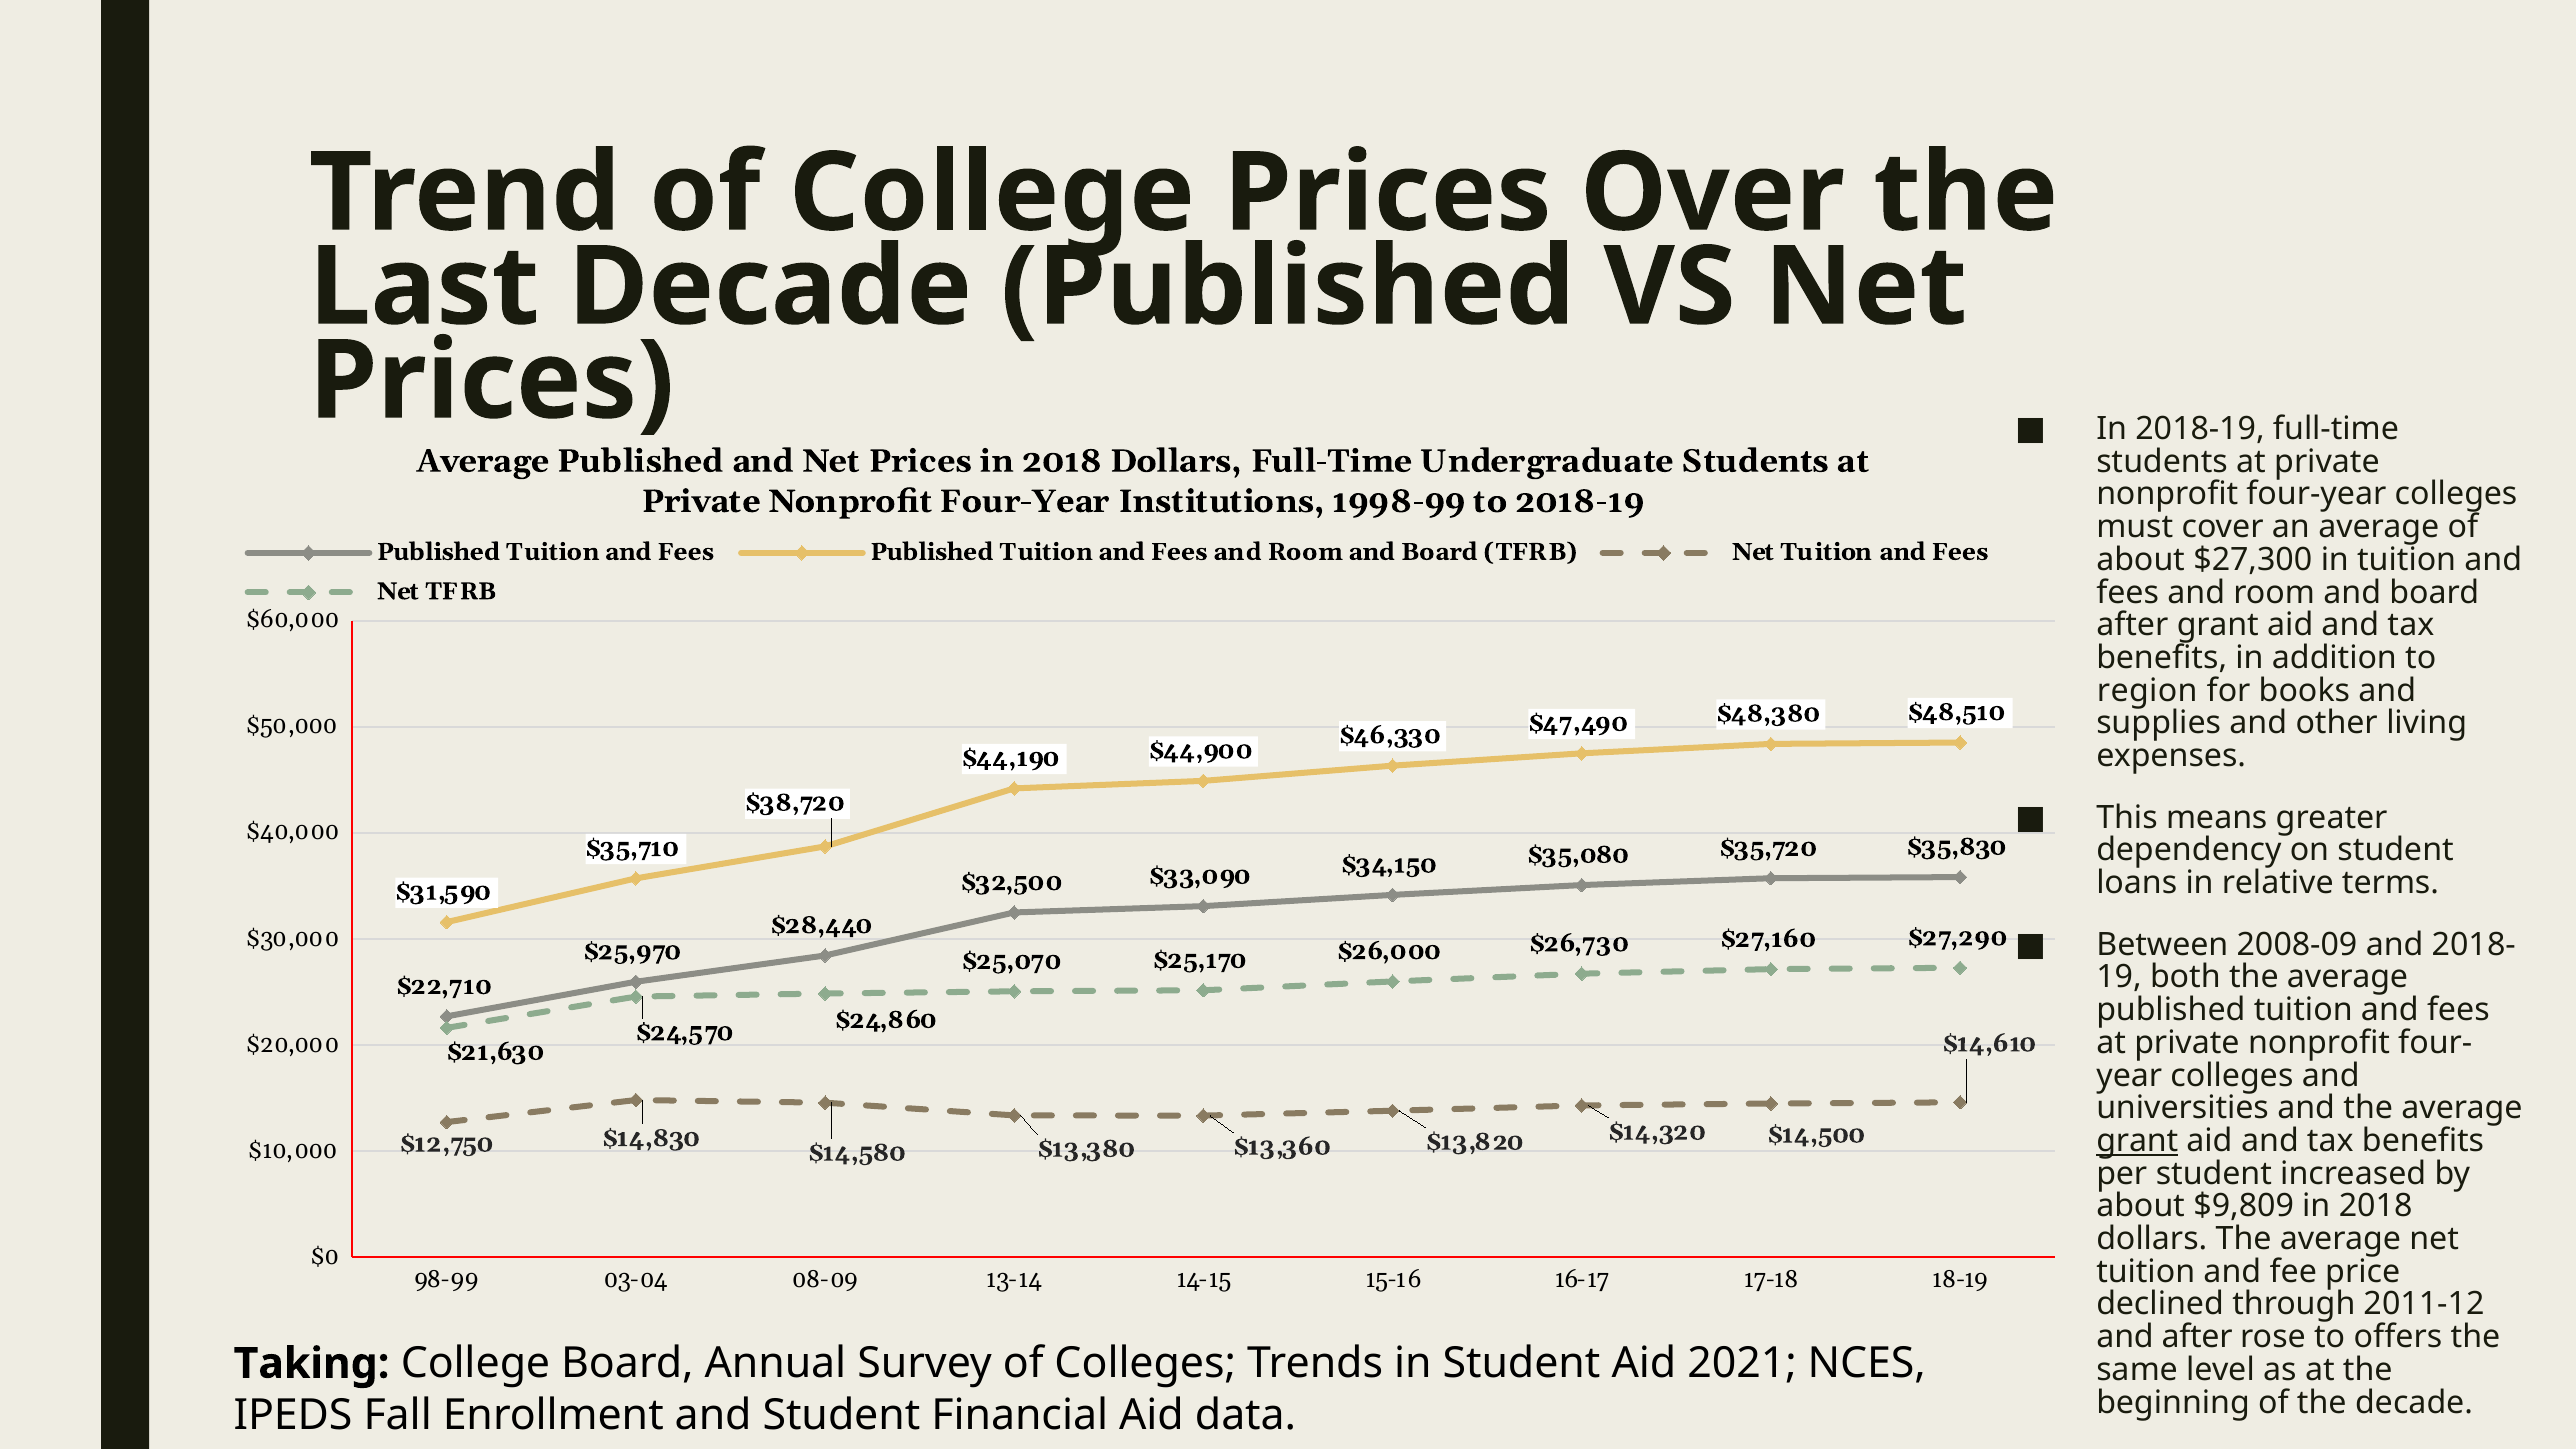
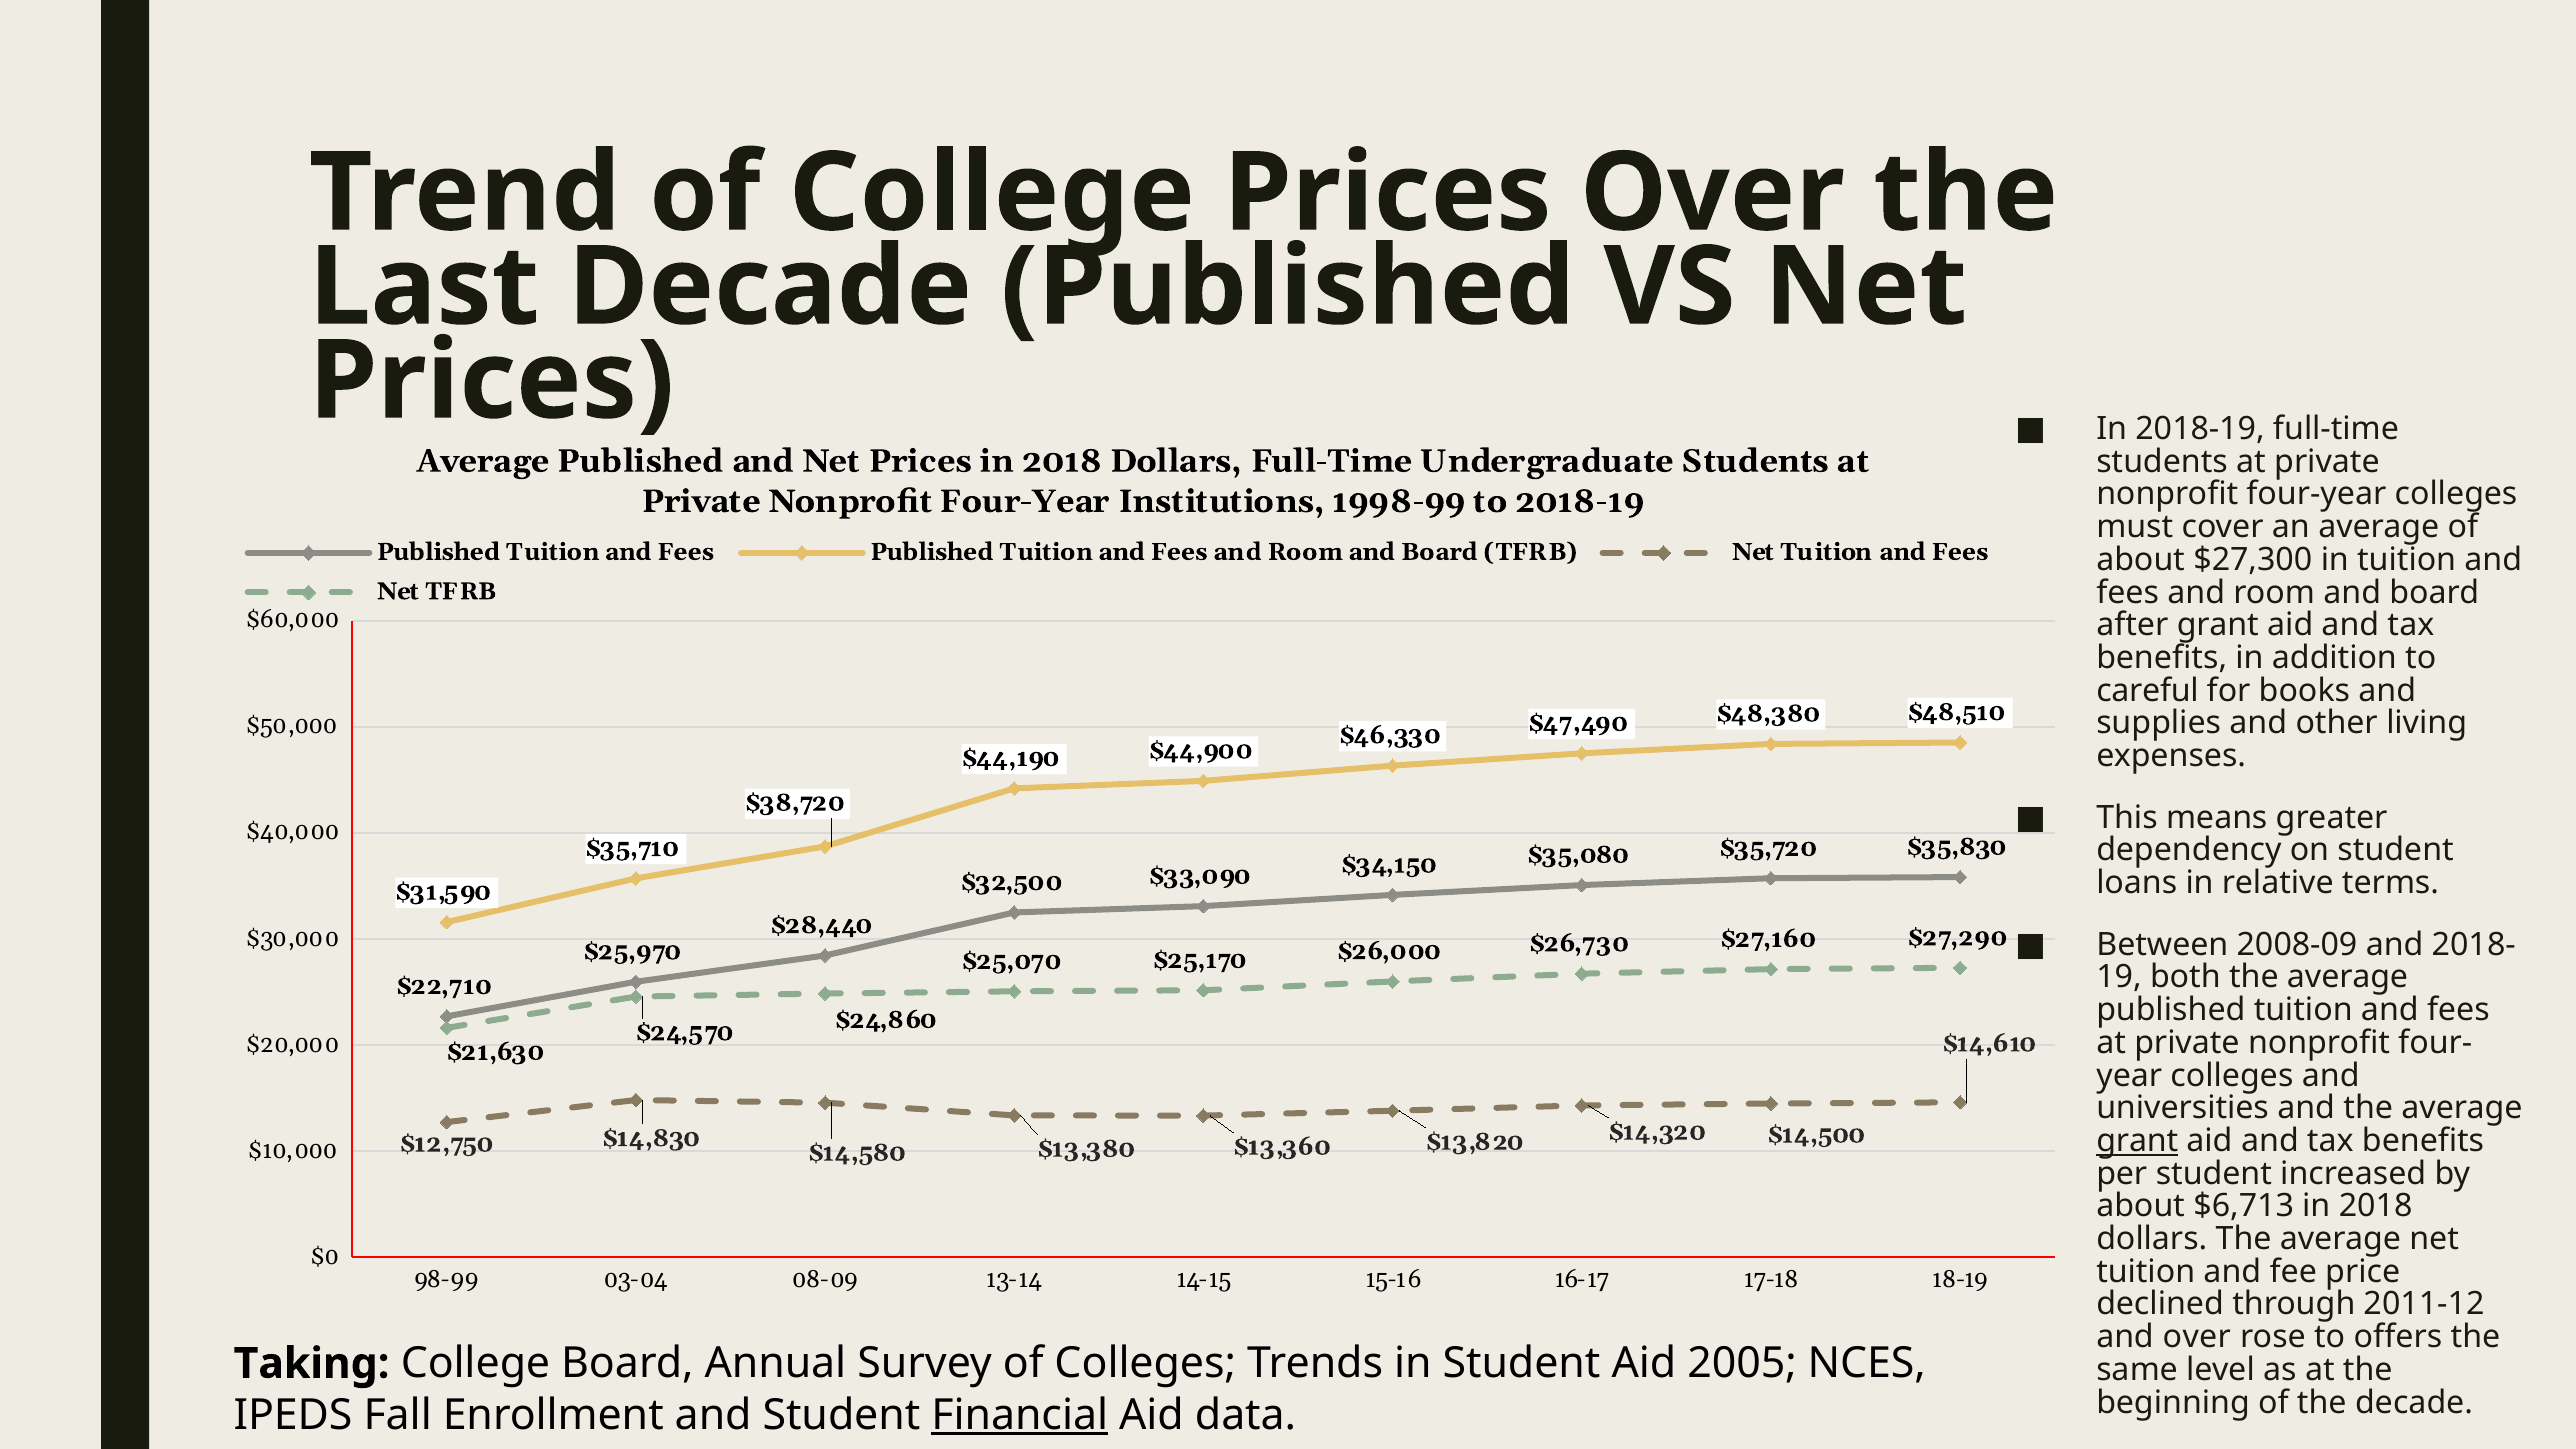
region: region -> careful (2148, 691)
$9,809: $9,809 -> $6,713 (2244, 1206)
and after: after -> over (2197, 1337)
2021: 2021 -> 2005 (1742, 1364)
Financial underline: none -> present (1020, 1415)
